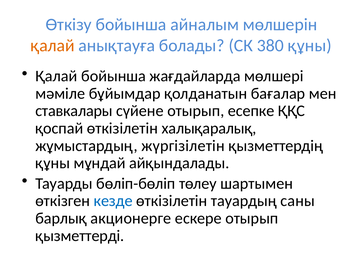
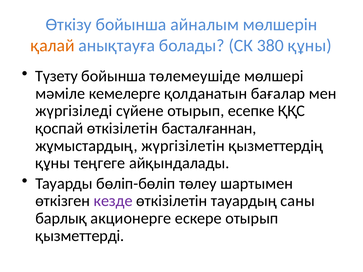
Қалай: Қалай -> Түзету (57, 76)
жағдайларда: жағдайларда -> төлемеушіде (195, 76)
бұйымдар: бұйымдар -> кемелерге (125, 94)
ставкалары: ставкалары -> жүргізіледі (74, 111)
халықаралық: халықаралық -> басталғаннан (209, 128)
мұндай: мұндай -> теңгеге (100, 163)
кезде colour: blue -> purple (113, 201)
